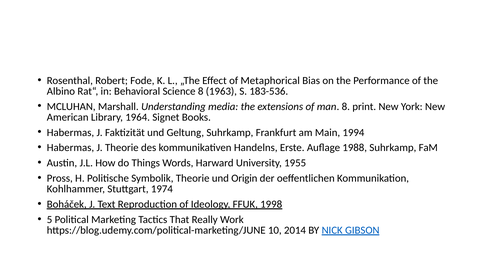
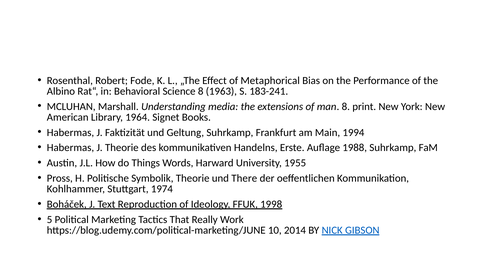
183-536: 183-536 -> 183-241 (269, 91)
Origin: Origin -> There (244, 179)
